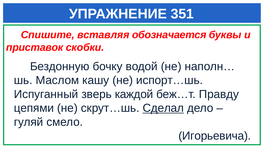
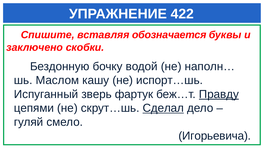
351: 351 -> 422 (182, 14)
приставок: приставок -> заключено (35, 47)
каждой: каждой -> фартук (134, 94)
Правду underline: none -> present (219, 94)
